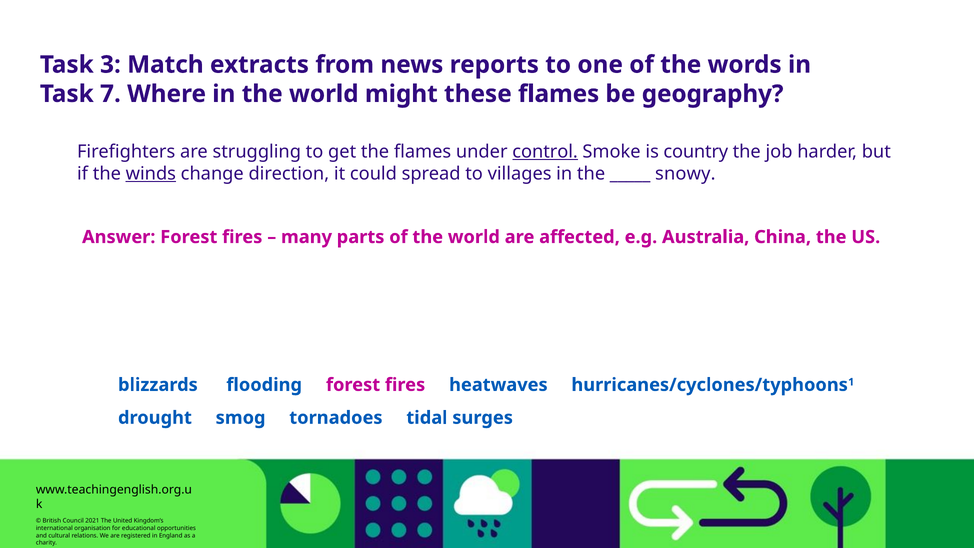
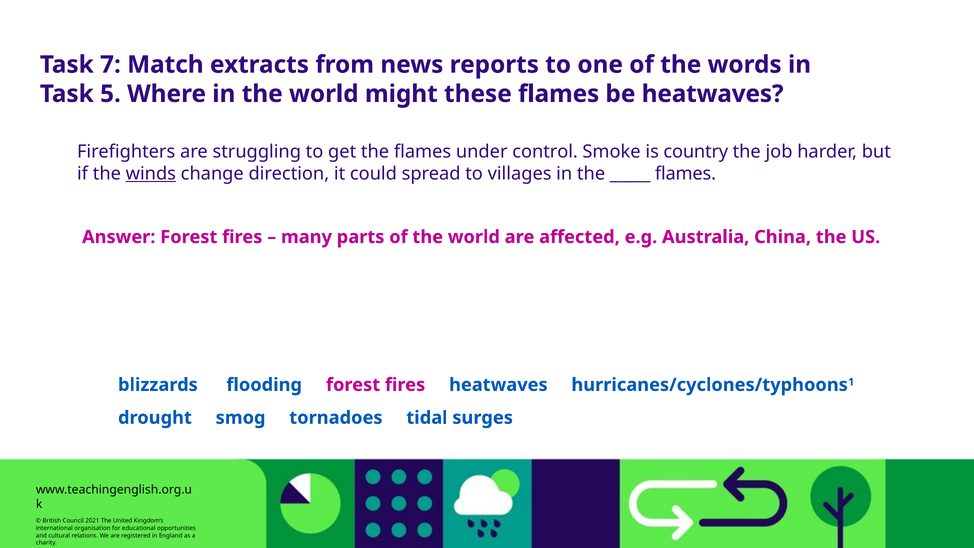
3: 3 -> 7 (110, 65)
7: 7 -> 5 (110, 94)
be geography: geography -> heatwaves (713, 94)
control underline: present -> none (545, 152)
snowy: snowy -> flames (685, 174)
